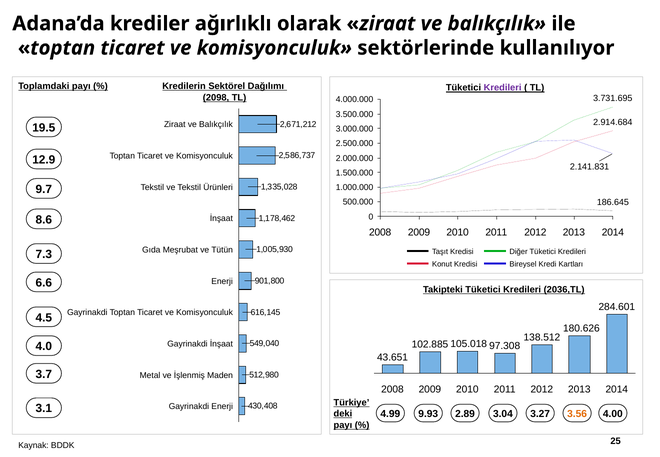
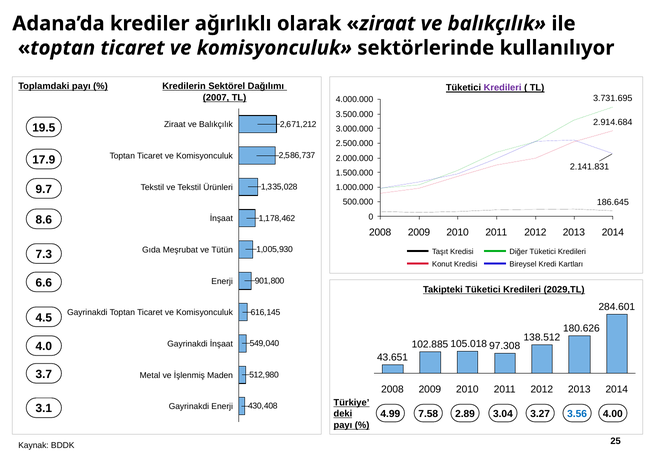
2098: 2098 -> 2007 (216, 98)
12.9: 12.9 -> 17.9 (44, 160)
2036,TL: 2036,TL -> 2029,TL (564, 290)
9.93: 9.93 -> 7.58 (428, 414)
3.56 colour: orange -> blue (577, 414)
